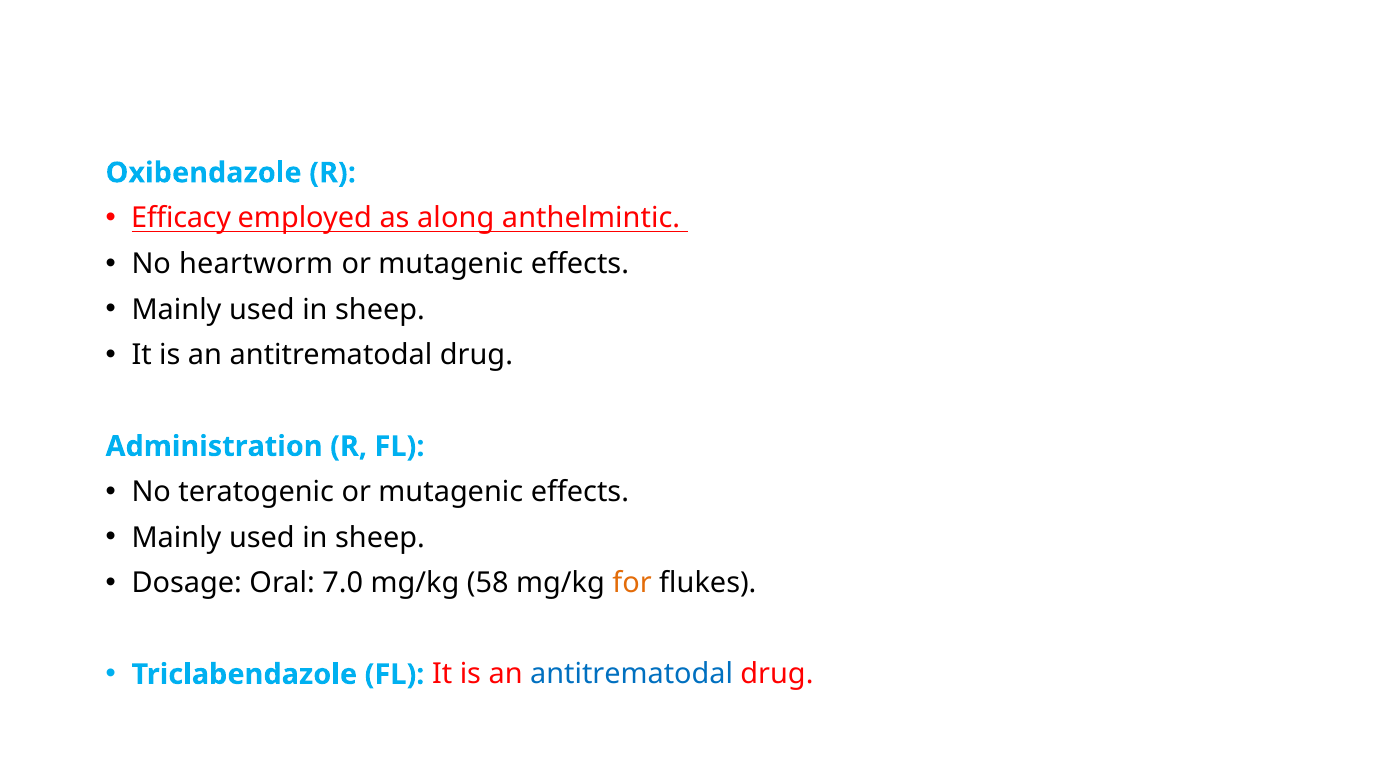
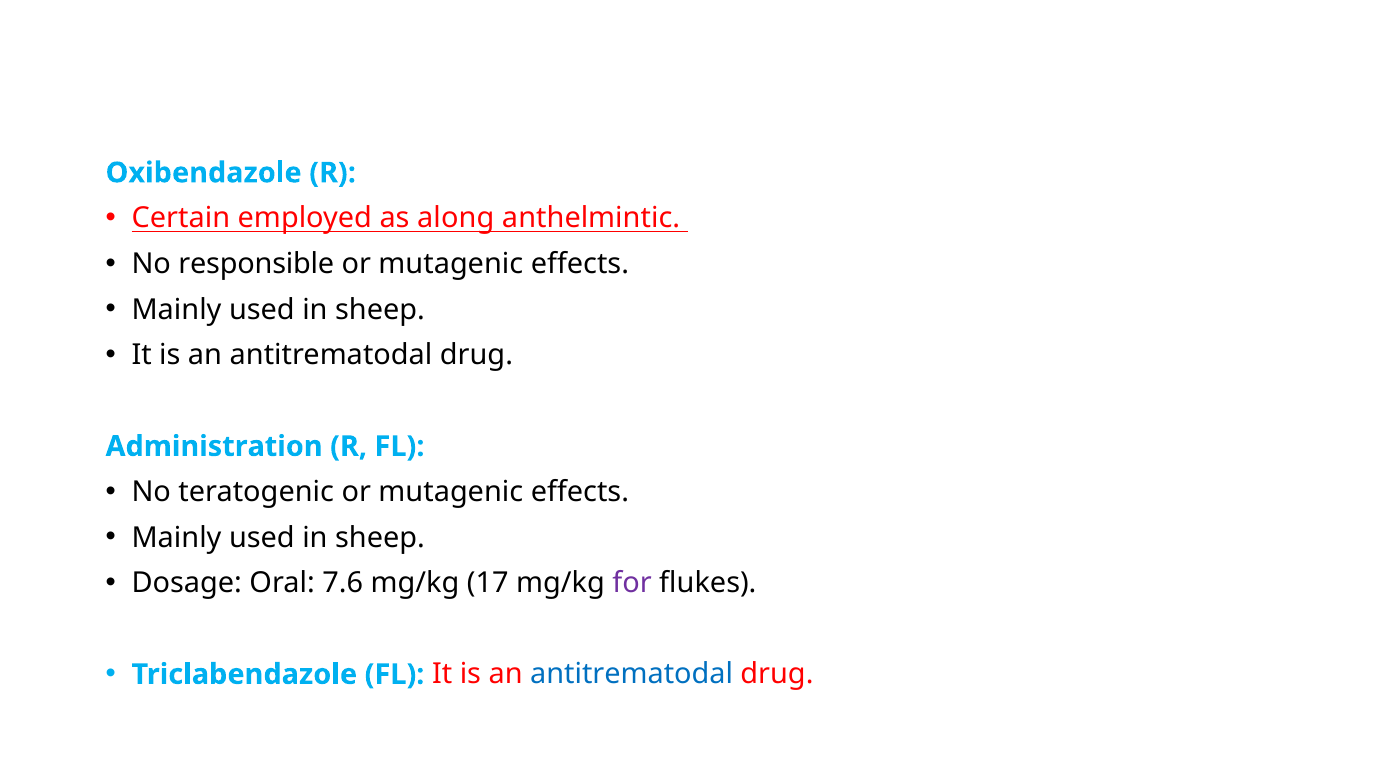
Efficacy: Efficacy -> Certain (181, 218)
heartworm: heartworm -> responsible (256, 264)
7.0: 7.0 -> 7.6 (343, 583)
58: 58 -> 17 (488, 583)
for colour: orange -> purple (632, 583)
